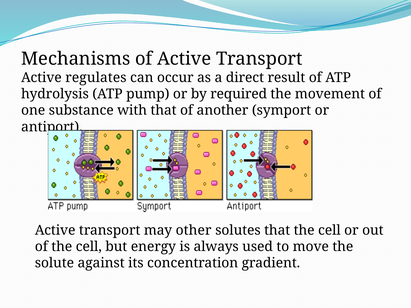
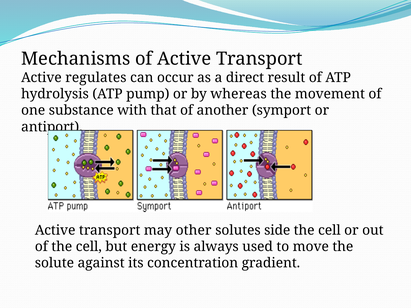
required: required -> whereas (239, 94)
solutes that: that -> side (277, 230)
